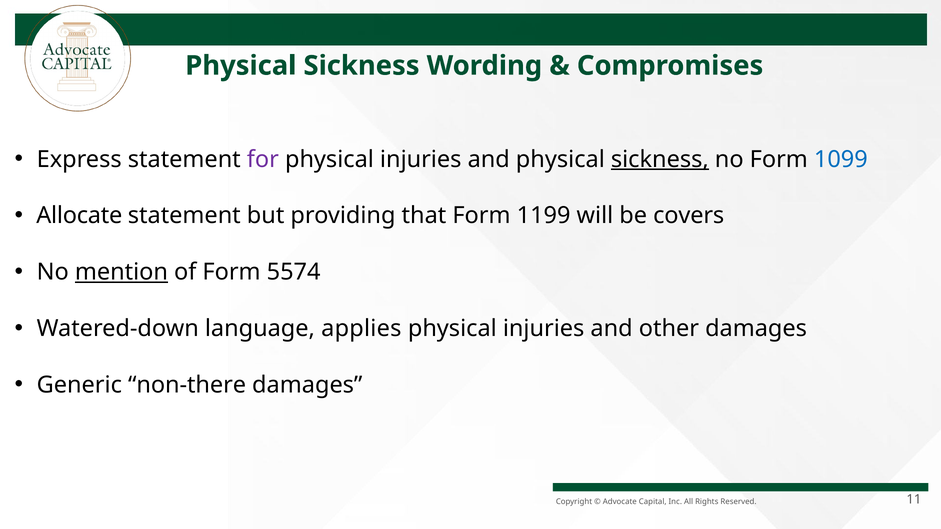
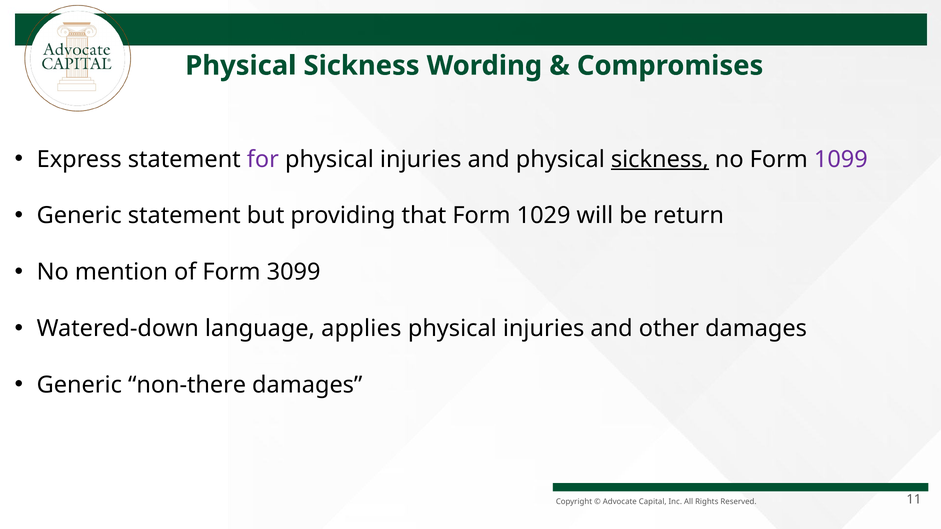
1099 colour: blue -> purple (841, 159)
Allocate: Allocate -> Generic (79, 216)
1199: 1199 -> 1029 (544, 216)
covers: covers -> return (689, 216)
mention underline: present -> none (121, 272)
5574: 5574 -> 3099 (294, 272)
